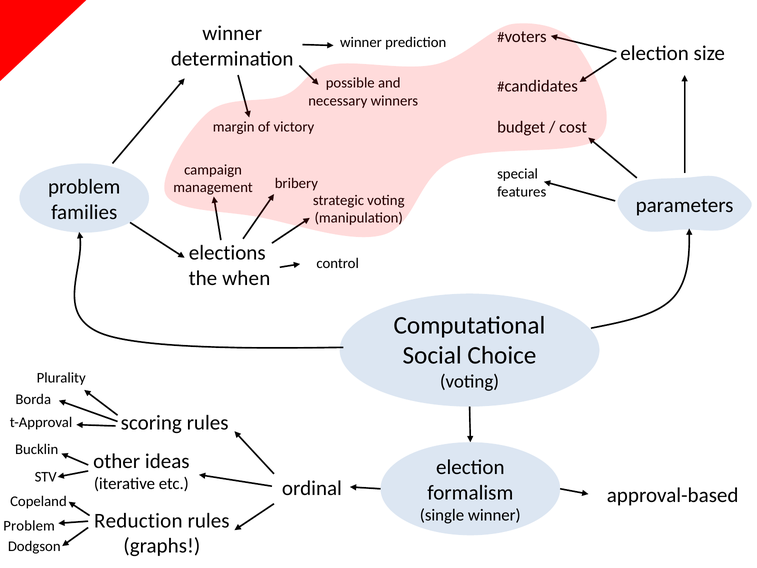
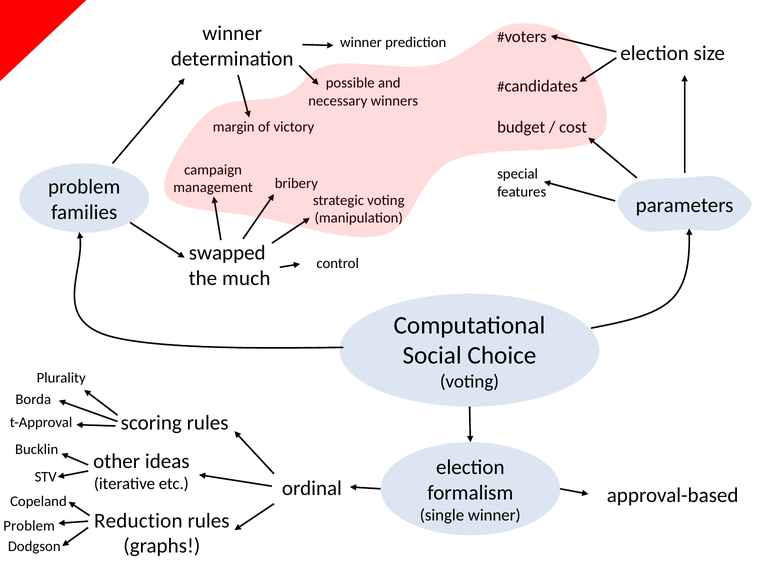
elections: elections -> swapped (227, 253)
when: when -> much (246, 278)
